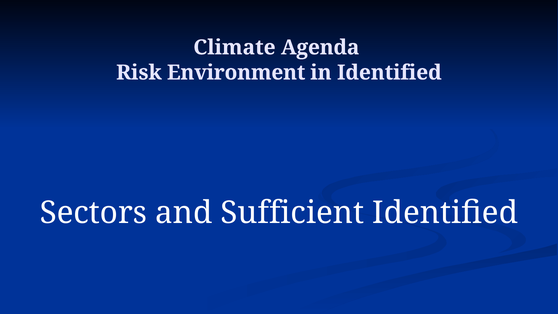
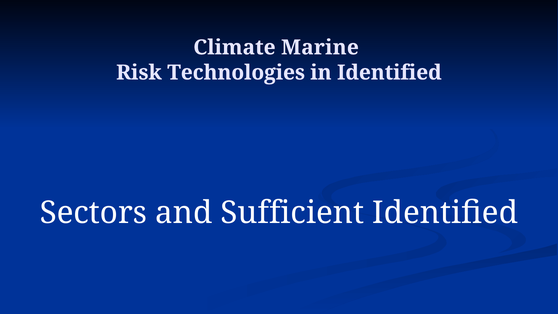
Agenda: Agenda -> Marine (320, 47)
Environment: Environment -> Technologies (236, 73)
